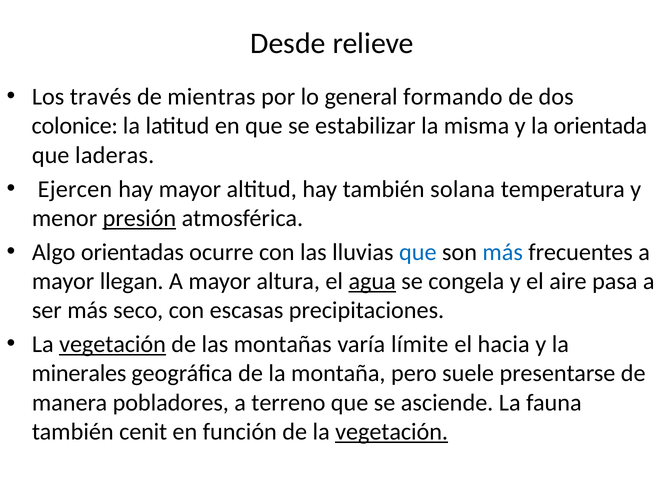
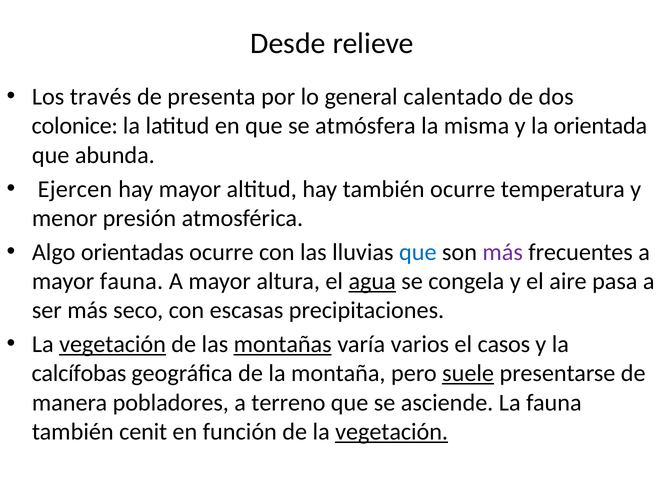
mientras: mientras -> presenta (211, 97)
formando: formando -> calentado (453, 97)
estabilizar: estabilizar -> atmósfera (365, 126)
laderas: laderas -> abunda (115, 155)
también solana: solana -> ocurre (463, 189)
presión underline: present -> none (139, 218)
más colour: blue -> purple (503, 252)
mayor llegan: llegan -> fauna (131, 281)
montañas underline: none -> present (283, 344)
límite: límite -> varios (420, 344)
hacia: hacia -> casos (504, 344)
minerales: minerales -> calcífobas (79, 374)
suele underline: none -> present (468, 374)
